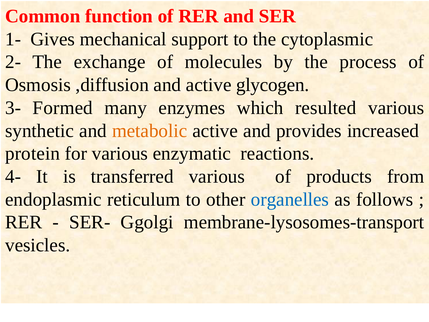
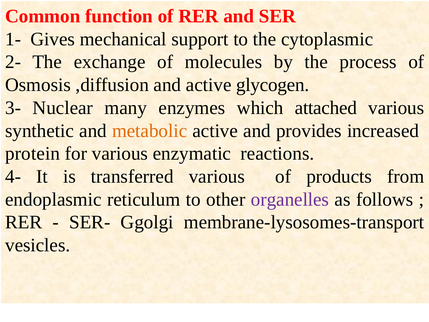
Formed: Formed -> Nuclear (63, 108)
resulted: resulted -> attached (326, 108)
organelles colour: blue -> purple (290, 199)
